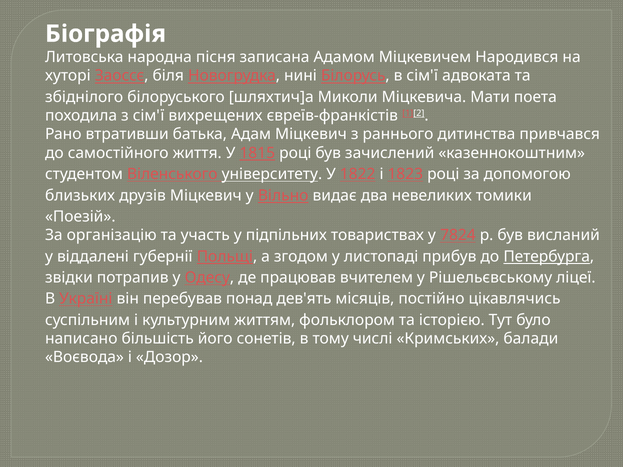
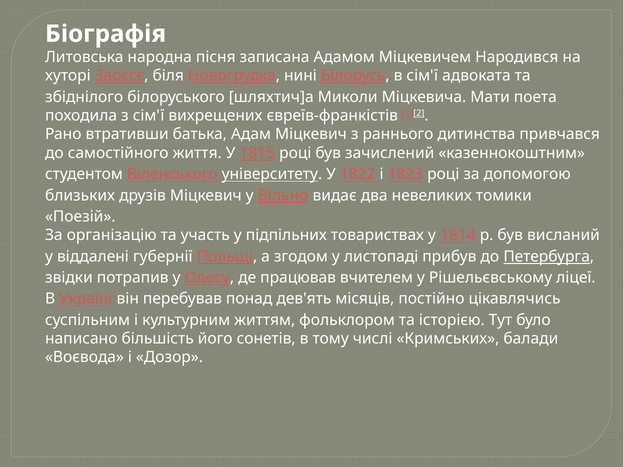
7824: 7824 -> 1814 (458, 235)
